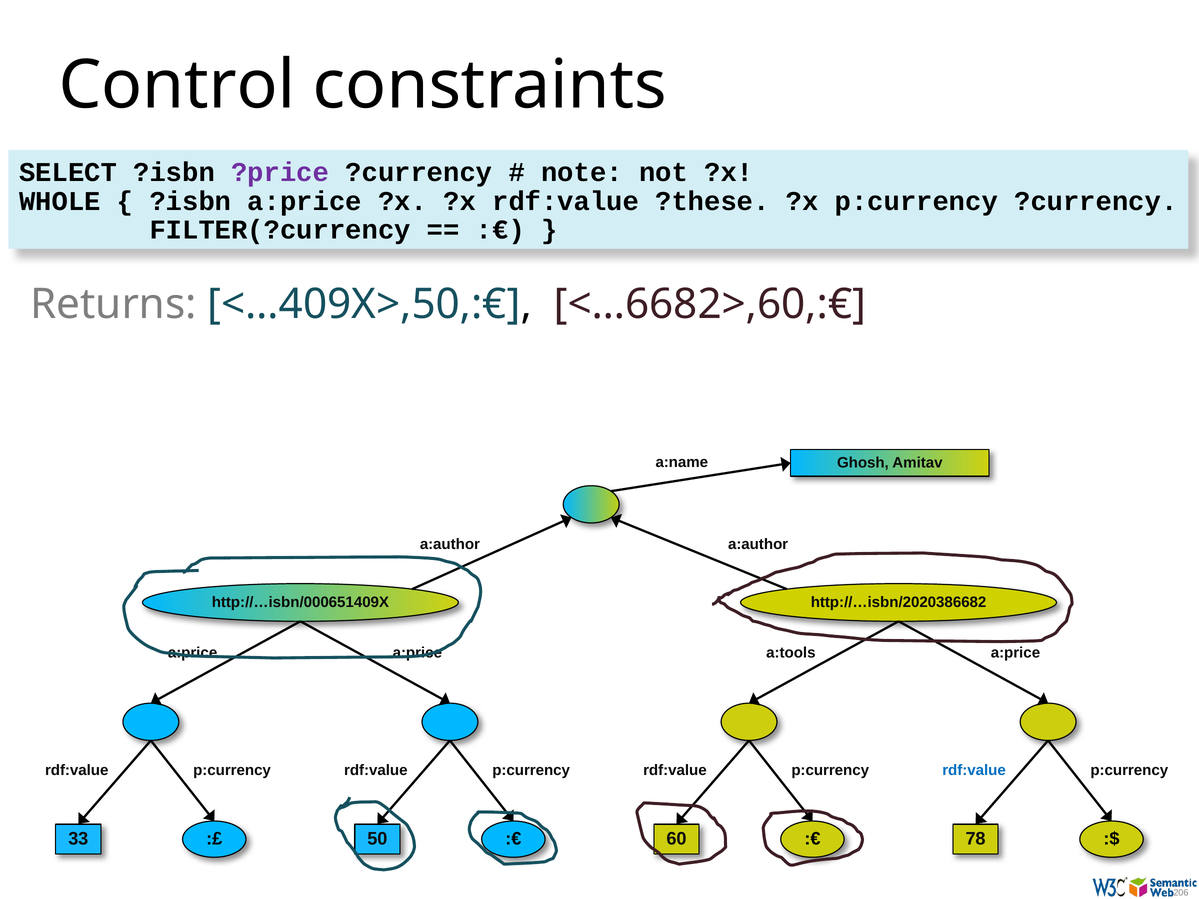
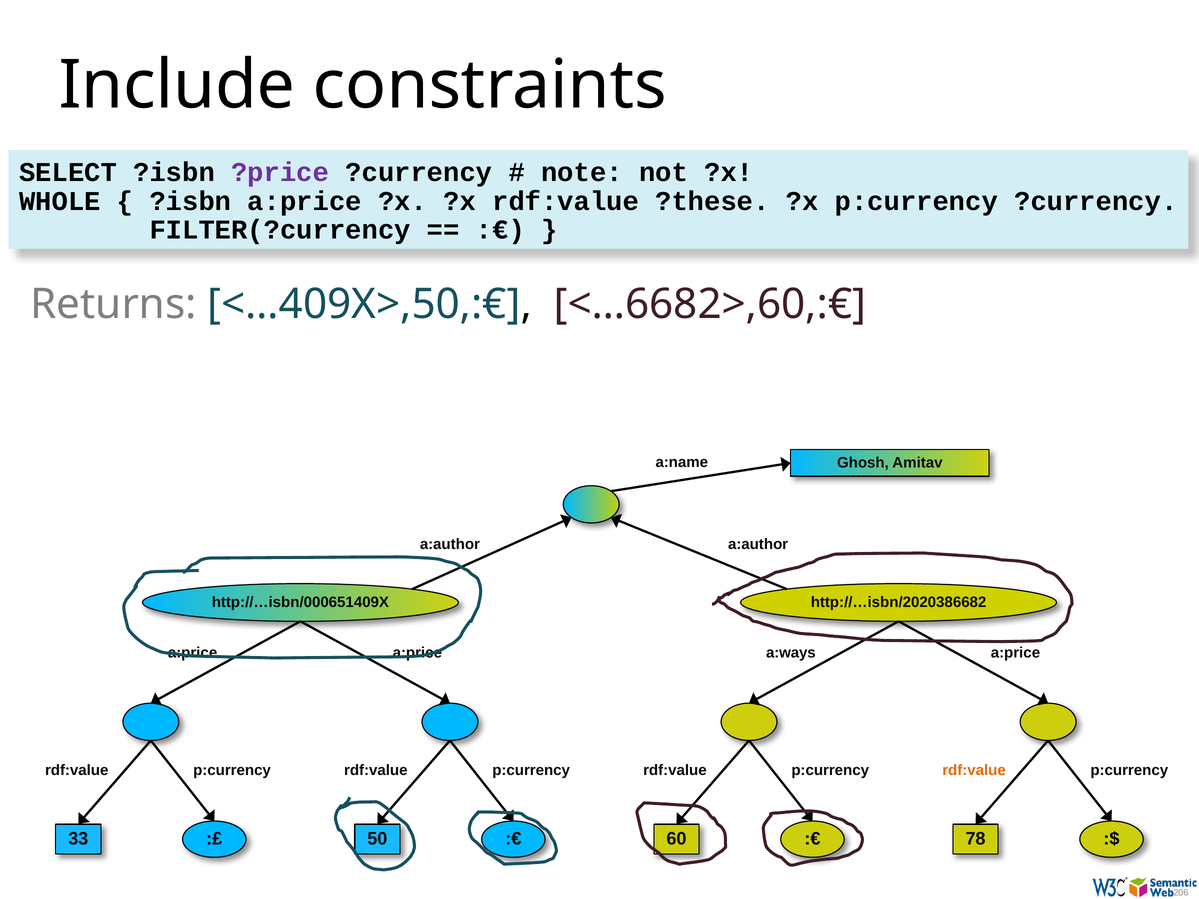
Control: Control -> Include (177, 85)
a:tools: a:tools -> a:ways (791, 653)
rdf:value colour: blue -> orange (974, 771)
